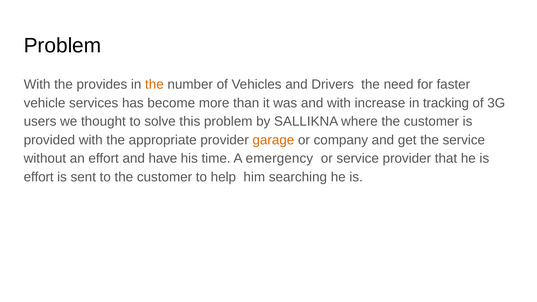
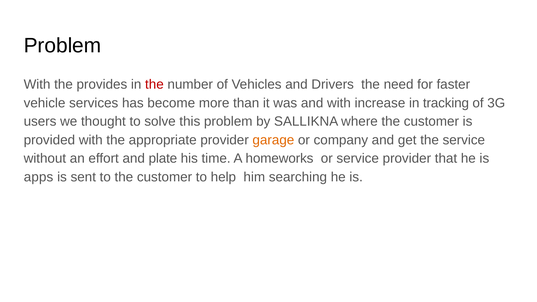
the colour: orange -> red (154, 84)
have: have -> plate (163, 159)
emergency: emergency -> homeworks (280, 159)
effort: effort -> apps (39, 177)
